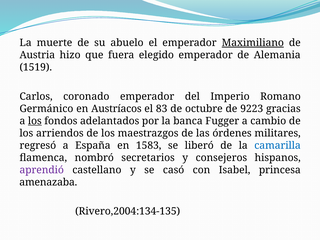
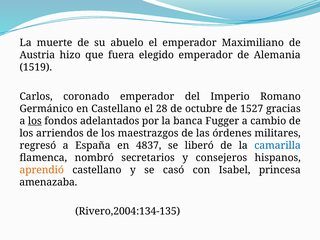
Maximiliano underline: present -> none (253, 43)
en Austríacos: Austríacos -> Castellano (116, 109)
83: 83 -> 28 (162, 109)
9223: 9223 -> 1527 (252, 109)
1583: 1583 -> 4837 (149, 145)
aprendió colour: purple -> orange (42, 170)
